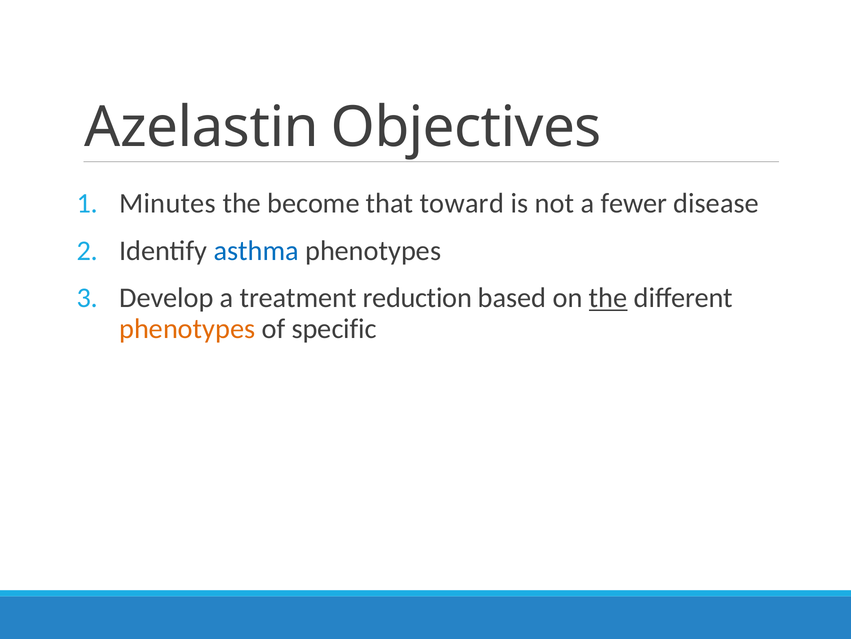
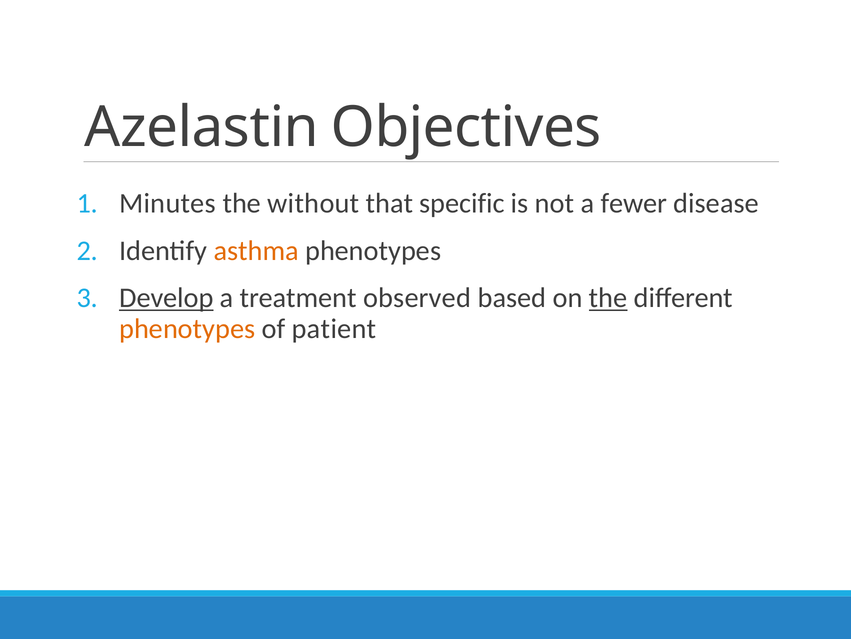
become: become -> without (313, 203)
toward: toward -> specific (462, 203)
asthma colour: blue -> orange (256, 251)
Develop underline: none -> present (166, 298)
reduction: reduction -> observed (417, 298)
specific: specific -> patient (334, 328)
